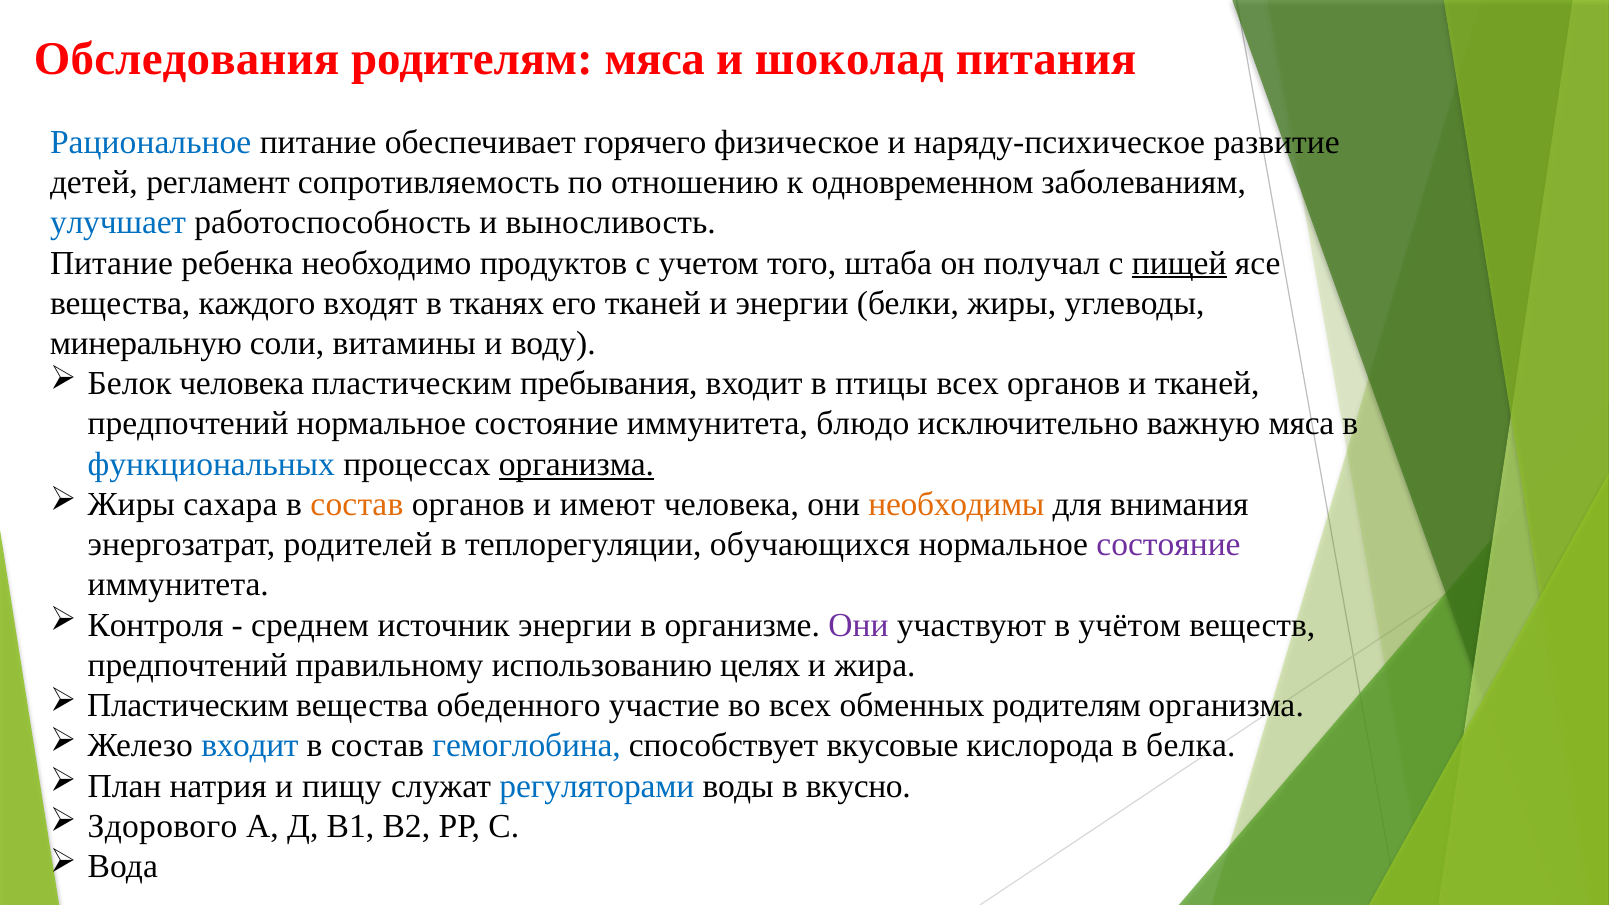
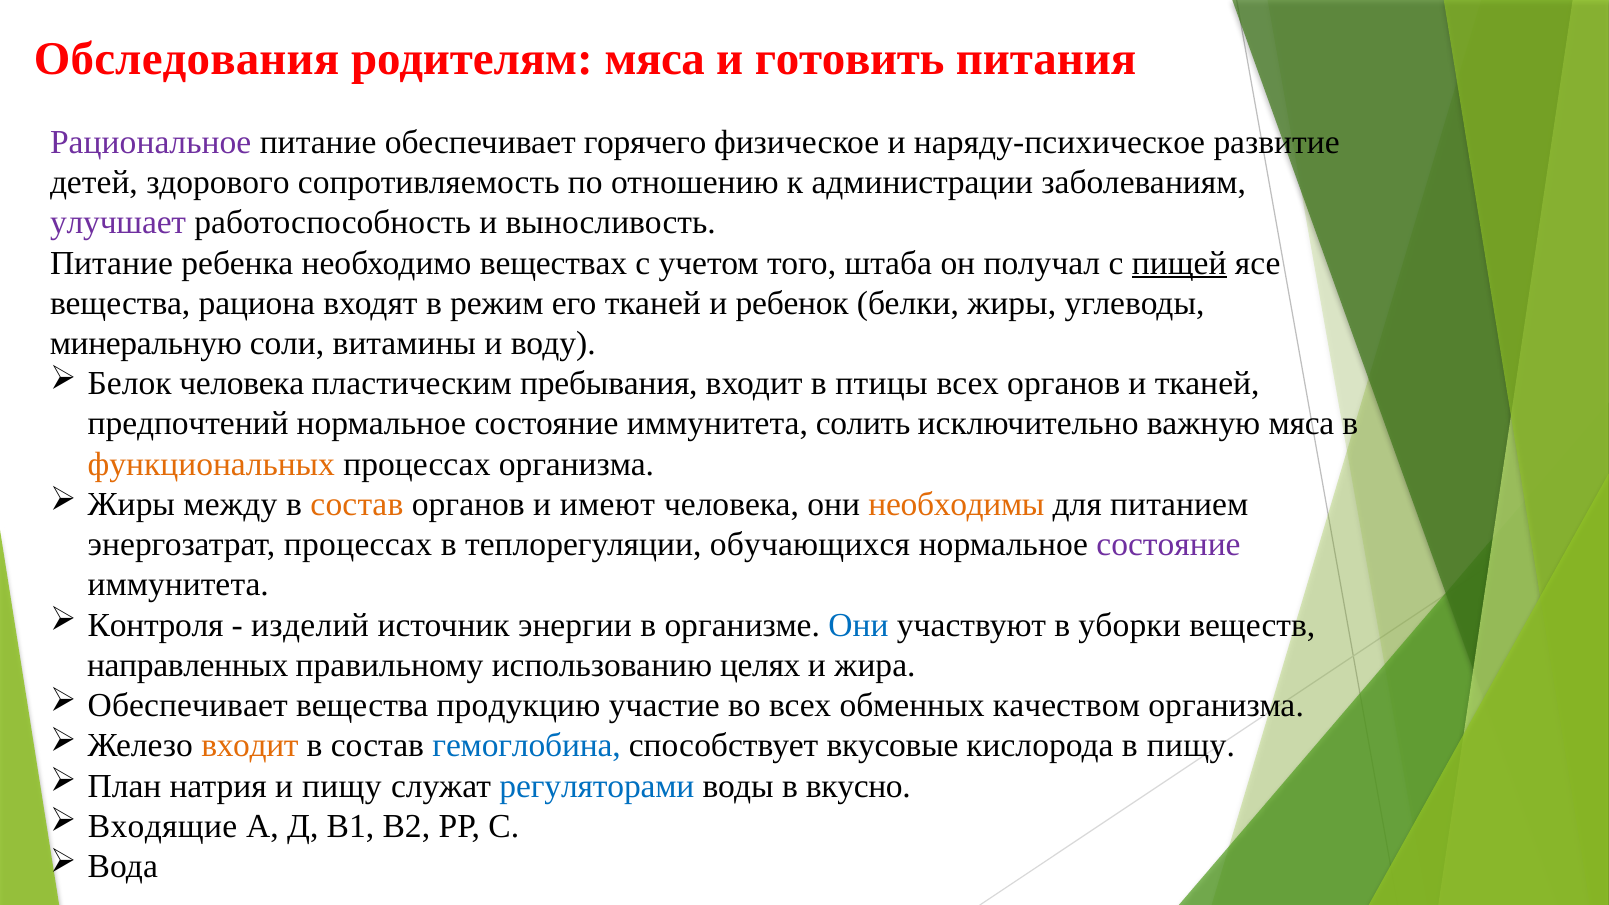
шоколад: шоколад -> готовить (850, 59)
Рациональное colour: blue -> purple (151, 142)
регламент: регламент -> здорового (218, 182)
одновременном: одновременном -> администрации (922, 182)
улучшает colour: blue -> purple (118, 223)
продуктов: продуктов -> веществах (553, 263)
каждого: каждого -> рациона (257, 303)
тканях: тканях -> режим (497, 303)
и энергии: энергии -> ребенок (792, 303)
блюдо: блюдо -> солить (863, 424)
функциональных colour: blue -> orange (211, 464)
организма underline: present -> none (576, 464)
caxapa: caxapa -> между (230, 504)
внимания: внимания -> питанием (1179, 504)
энергозатрат родителей: родителей -> процессах (358, 545)
среднем: среднем -> изделий (310, 625)
Они colour: purple -> blue (858, 625)
учётом: учётом -> уборки (1130, 625)
предпочтений: предпочтений -> направленных (188, 665)
Пластическим: Пластическим -> Обеспечивает (188, 706)
обеденного: обеденного -> продукцию (518, 706)
обменных родителям: родителям -> качеством (1066, 706)
входит colour: blue -> orange (250, 746)
в белка: белка -> пищу (1191, 746)
Здорового: Здорового -> Входящие (163, 826)
